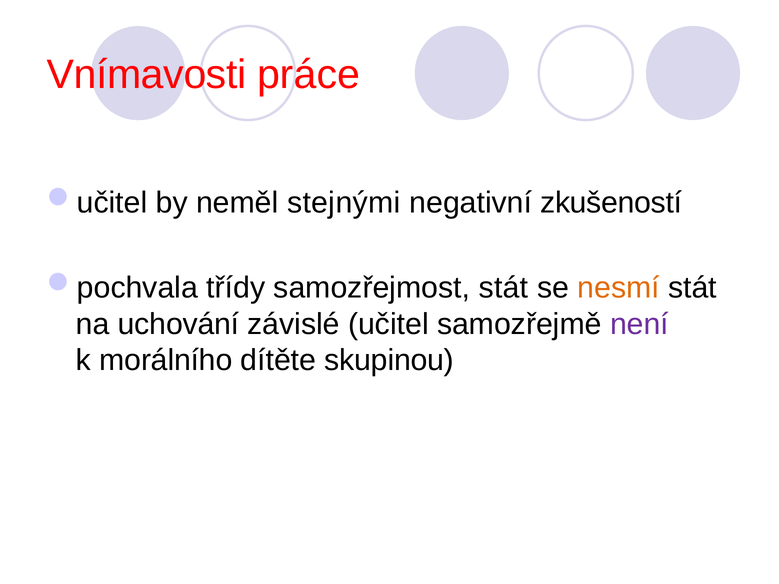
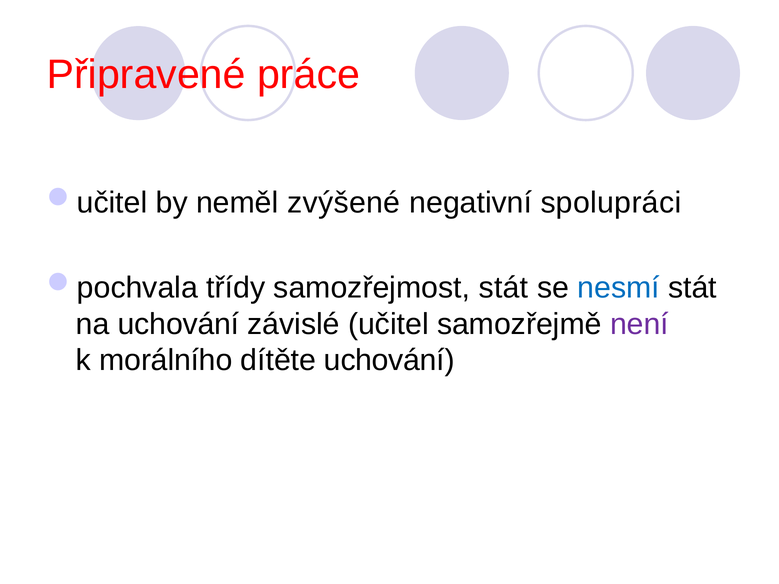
Vnímavosti: Vnímavosti -> Připravené (146, 75)
stejnými: stejnými -> zvýšené (344, 203)
zkušeností: zkušeností -> spolupráci (611, 203)
nesmí colour: orange -> blue (619, 288)
dítěte skupinou: skupinou -> uchování (389, 361)
